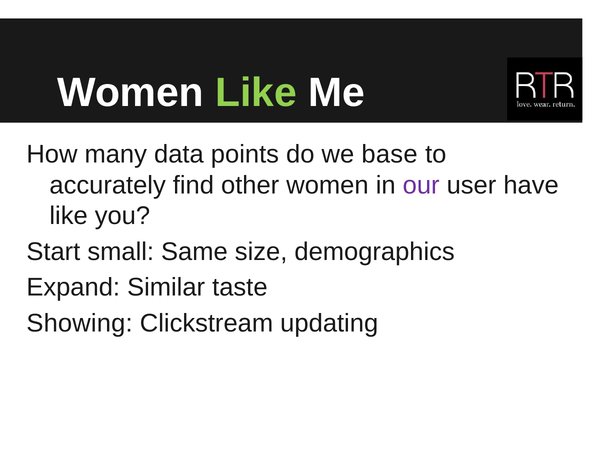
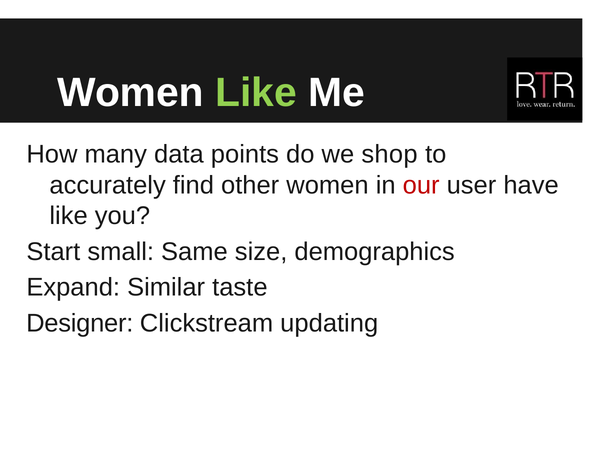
base: base -> shop (390, 154)
our colour: purple -> red (421, 185)
Showing: Showing -> Designer (80, 323)
